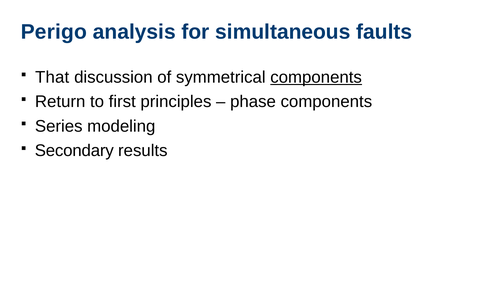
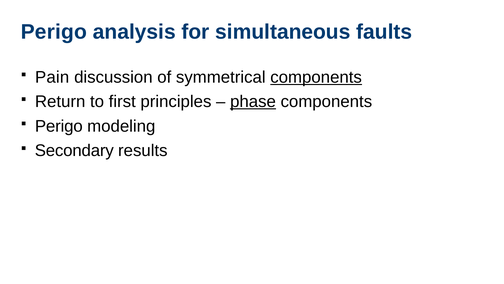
That: That -> Pain (52, 77)
phase underline: none -> present (253, 101)
Series: Series -> Perigo (59, 126)
